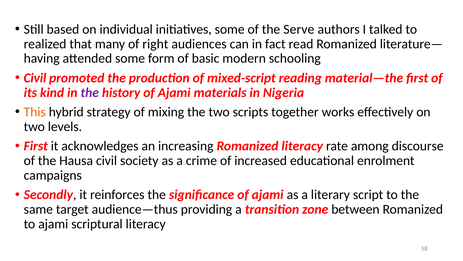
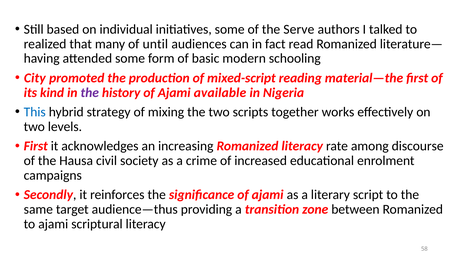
right: right -> until (155, 44)
Civil: Civil -> City (35, 78)
materials: materials -> available (220, 92)
This colour: orange -> blue (35, 112)
